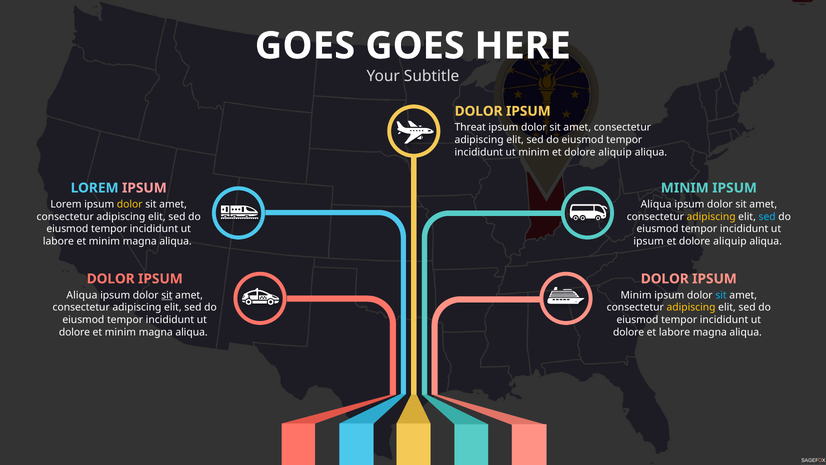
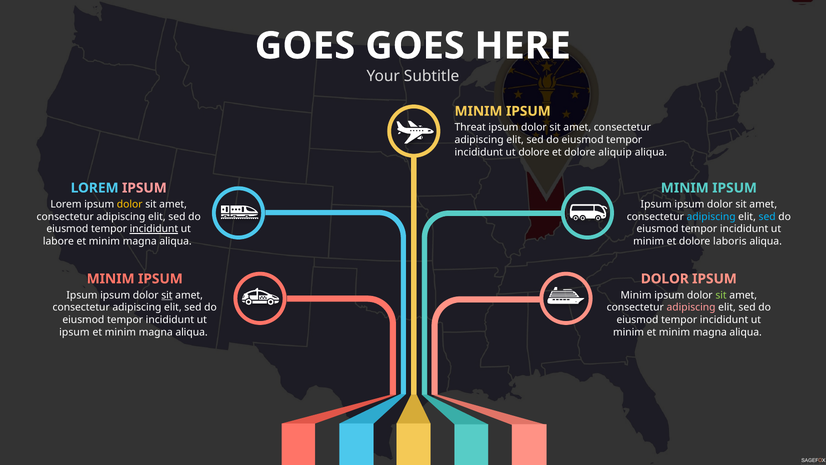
DOLOR: DOLOR -> MINIM (479, 111)
ut minim: minim -> dolore (534, 152)
Aliqua: Aliqua -> Ipsum (656, 204)
adipiscing colour: yellow -> light blue (711, 216)
incididunt underline: none -> present (154, 229)
ipsum: ipsum -> minim (649, 241)
aliquip: aliquip -> laboris (730, 241)
DOLOR: DOLOR -> MINIM (111, 279)
Aliqua: Aliqua -> Ipsum (82, 295)
sit colour: light blue -> light green (721, 295)
adipiscing colour: yellow -> pink (691, 307)
dolore: dolore -> ipsum (74, 332)
dolore: dolore -> minim (629, 332)
labore: labore -> minim (675, 332)
